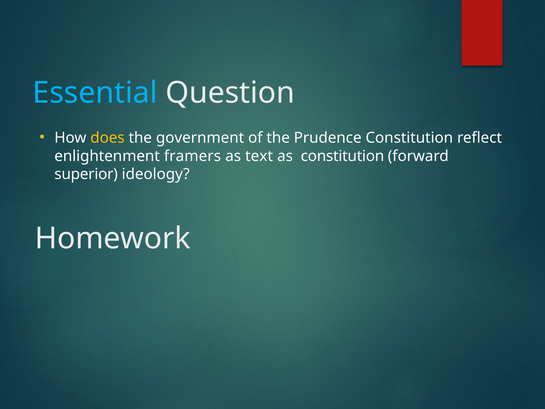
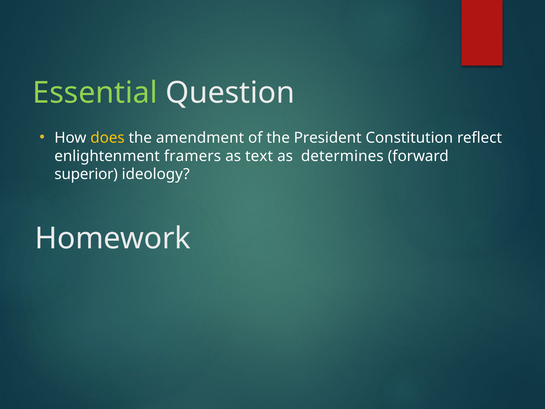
Essential colour: light blue -> light green (95, 93)
government: government -> amendment (200, 138)
Prudence: Prudence -> President (328, 138)
as constitution: constitution -> determines (342, 156)
